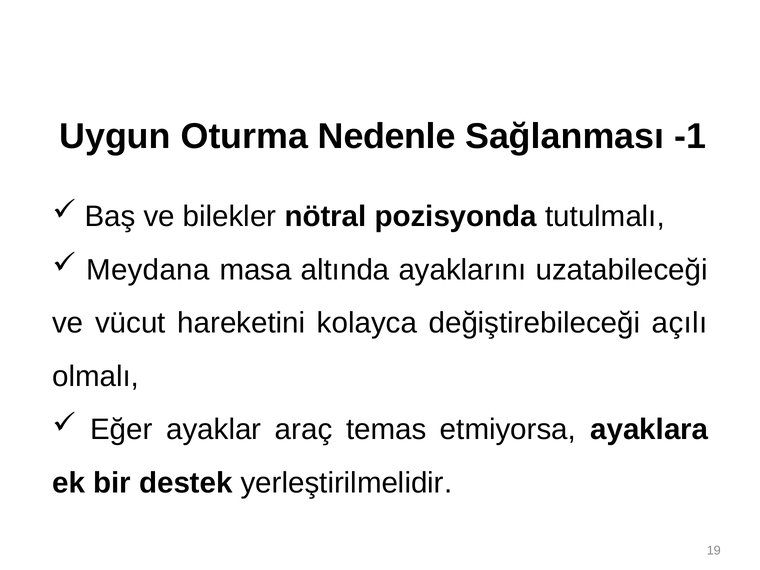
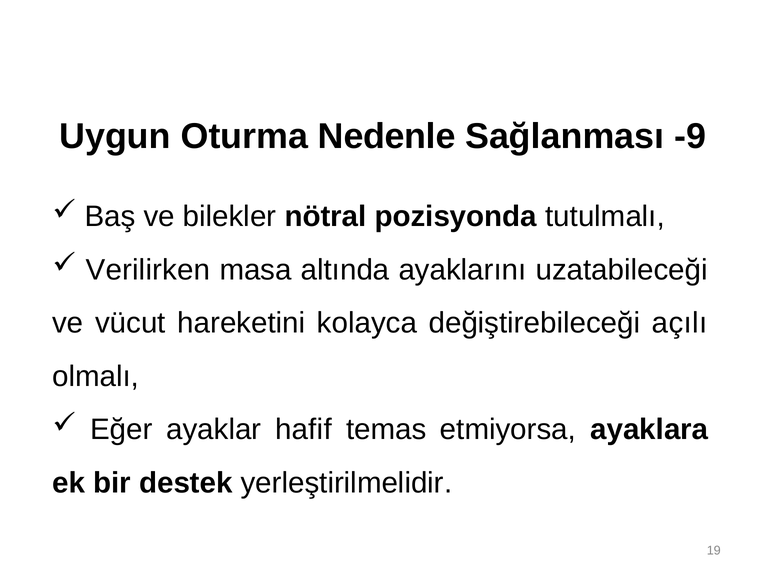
-1: -1 -> -9 (690, 136)
Meydana: Meydana -> Verilirken (148, 270)
araç: araç -> hafif (304, 430)
